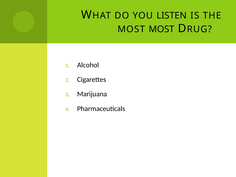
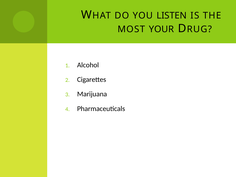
MOST MOST: MOST -> YOUR (161, 29)
